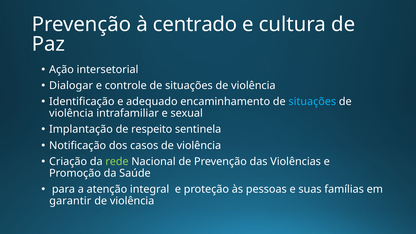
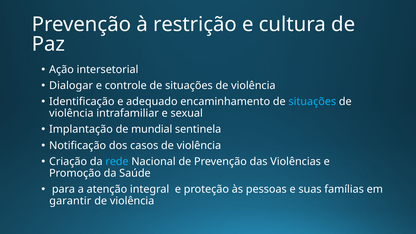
centrado: centrado -> restrição (195, 24)
respeito: respeito -> mundial (152, 129)
rede colour: light green -> light blue (117, 161)
